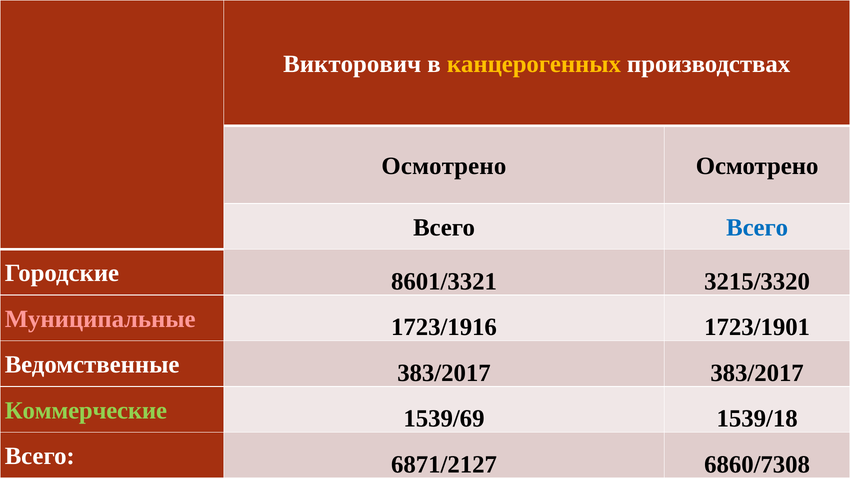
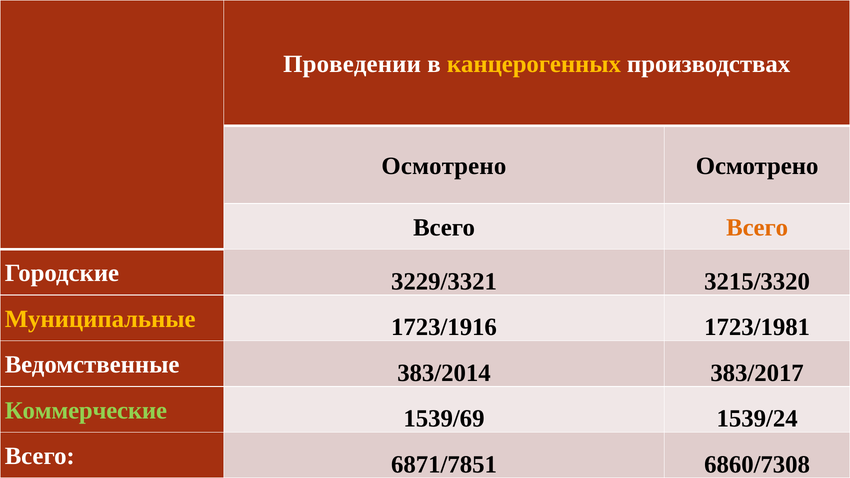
Викторович: Викторович -> Проведении (352, 64)
Всего colour: blue -> orange (757, 228)
8601/3321: 8601/3321 -> 3229/3321 (444, 282)
Муниципальные colour: pink -> yellow (100, 319)
1723/1901: 1723/1901 -> 1723/1981 (757, 327)
Ведомственные 383/2017: 383/2017 -> 383/2014 (444, 373)
1539/18: 1539/18 -> 1539/24 (757, 419)
6871/2127: 6871/2127 -> 6871/7851 (444, 464)
